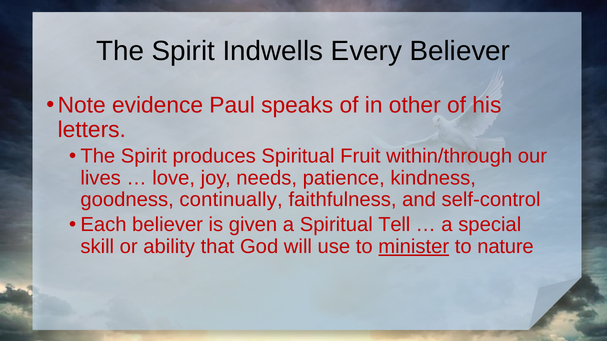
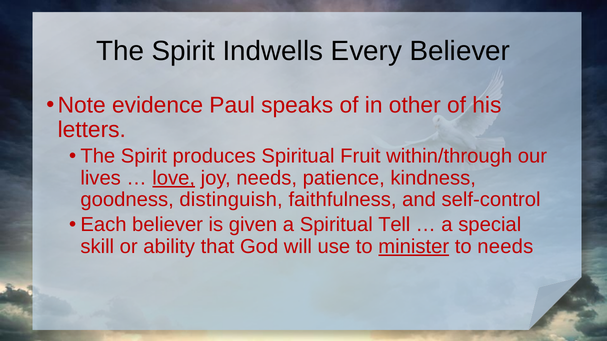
love underline: none -> present (174, 178)
continually: continually -> distinguish (231, 200)
to nature: nature -> needs (505, 247)
